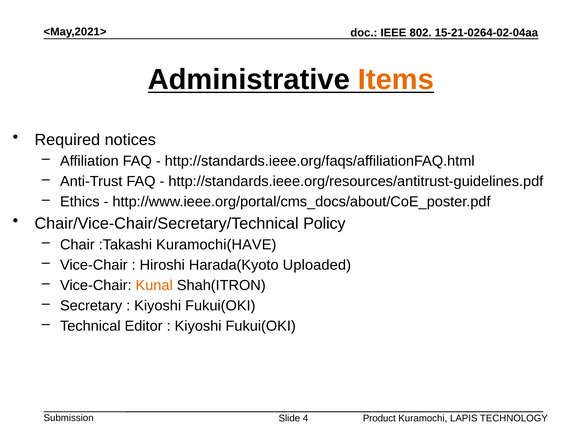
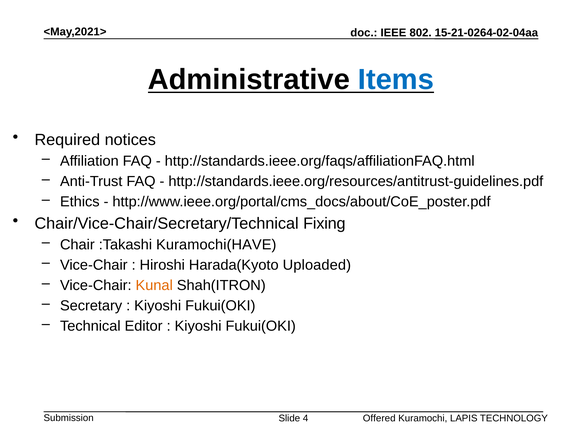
Items colour: orange -> blue (396, 80)
Policy: Policy -> Fixing (324, 224)
Product: Product -> Offered (379, 419)
